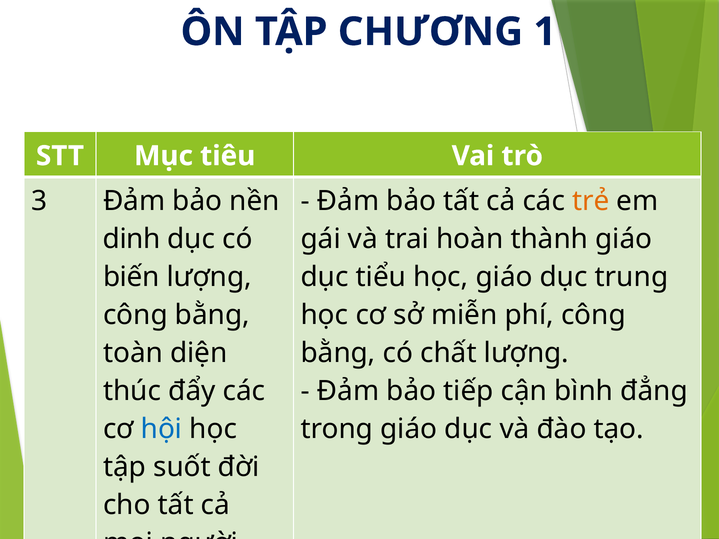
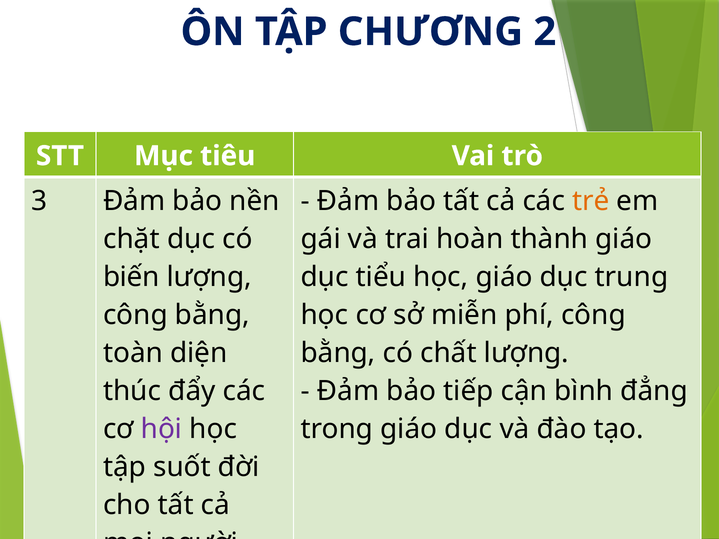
1: 1 -> 2 (545, 32)
dinh: dinh -> chặt (131, 239)
hội colour: blue -> purple (162, 429)
